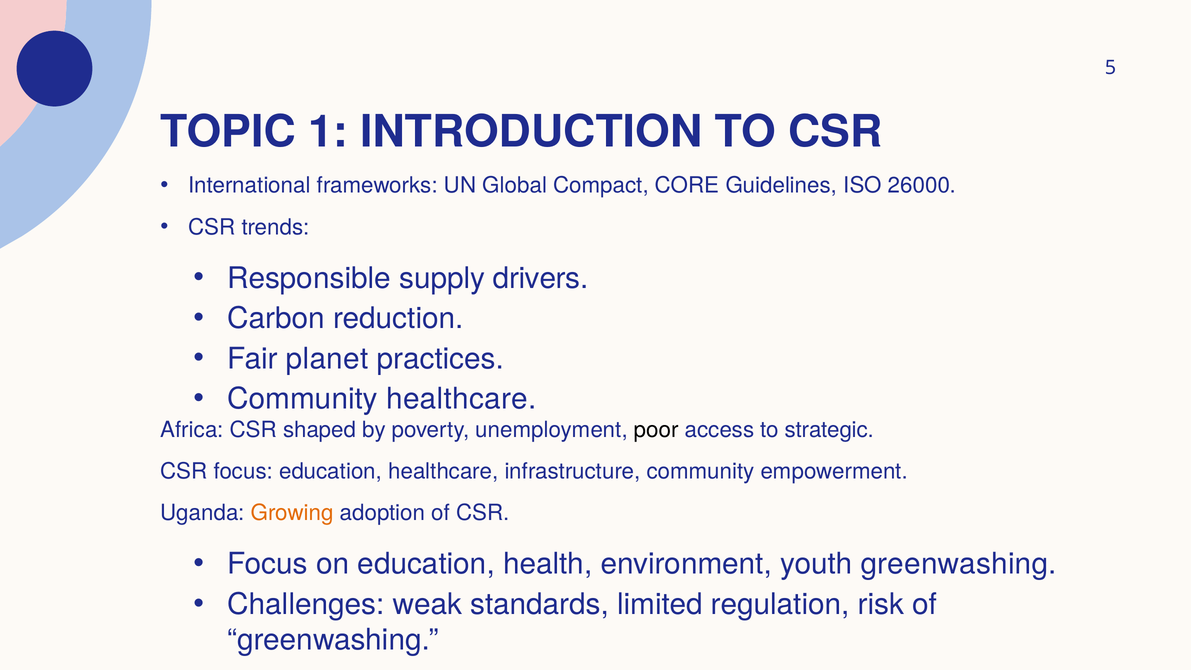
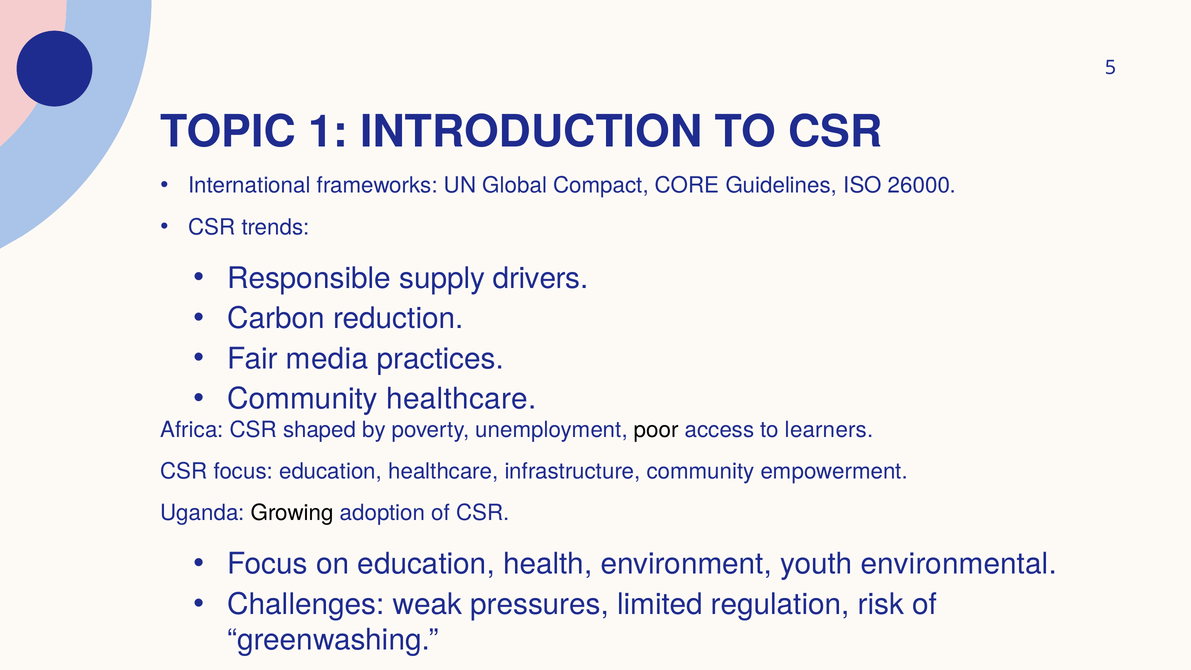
planet: planet -> media (327, 359)
strategic: strategic -> learners (829, 430)
Growing colour: orange -> black (292, 513)
youth greenwashing: greenwashing -> environmental (959, 564)
standards: standards -> pressures (540, 604)
